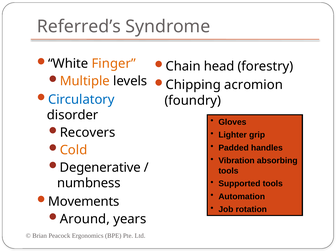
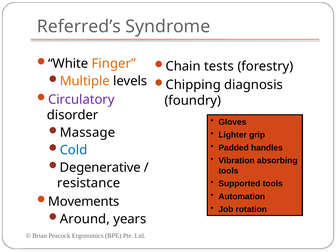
head: head -> tests (219, 66)
acromion: acromion -> diagnosis (254, 85)
Circulatory colour: blue -> purple (81, 99)
Recovers: Recovers -> Massage (88, 133)
Cold colour: orange -> blue (74, 150)
numbness: numbness -> resistance (89, 183)
